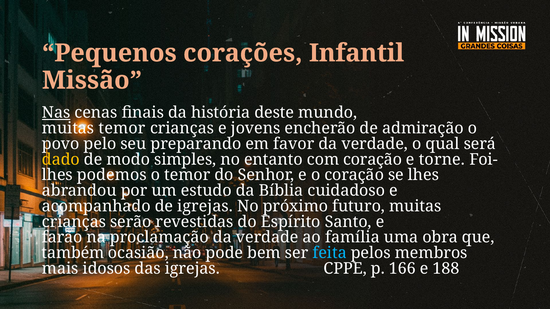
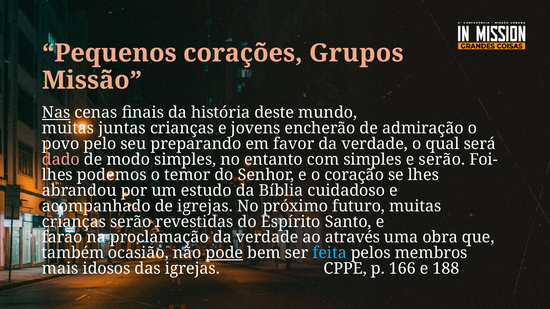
Infantil: Infantil -> Grupos (356, 53)
muitas temor: temor -> juntas (122, 128)
dado colour: yellow -> pink (61, 160)
com coração: coração -> simples (373, 160)
e torne: torne -> serão (442, 160)
família: família -> através (353, 238)
pode underline: none -> present (224, 253)
